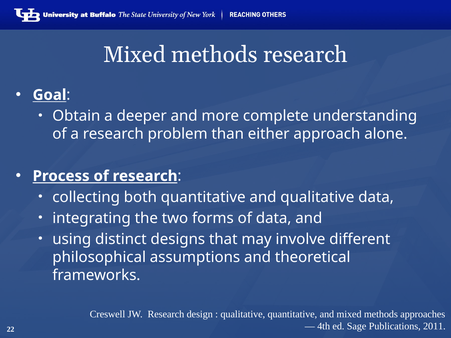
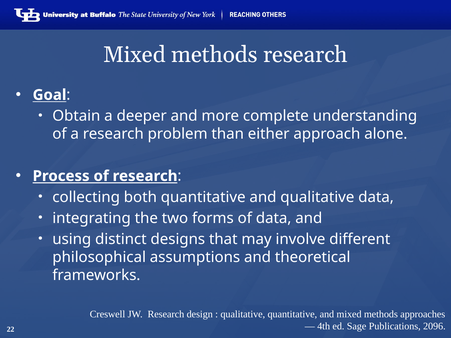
2011: 2011 -> 2096 (434, 327)
